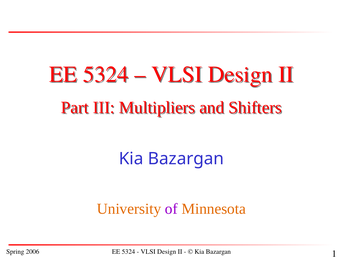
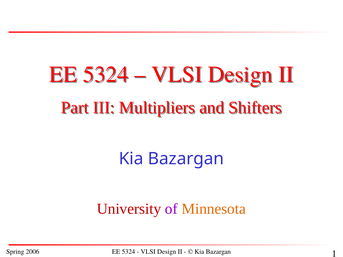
University colour: orange -> red (129, 209)
